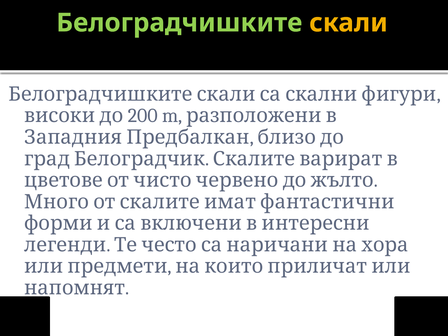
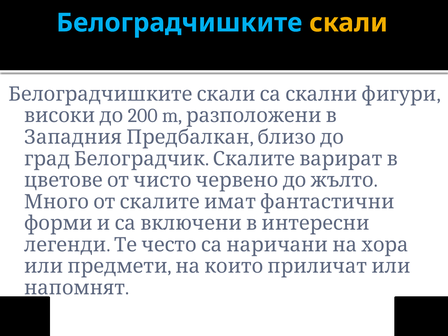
Белоградчишките colour: light green -> light blue (179, 23)
